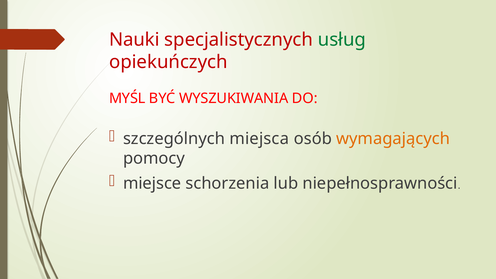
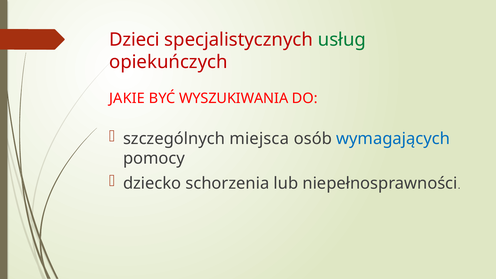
Nauki: Nauki -> Dzieci (134, 40)
MYŚL: MYŚL -> JAKIE (127, 98)
wymagających colour: orange -> blue (393, 139)
miejsce: miejsce -> dziecko (152, 183)
